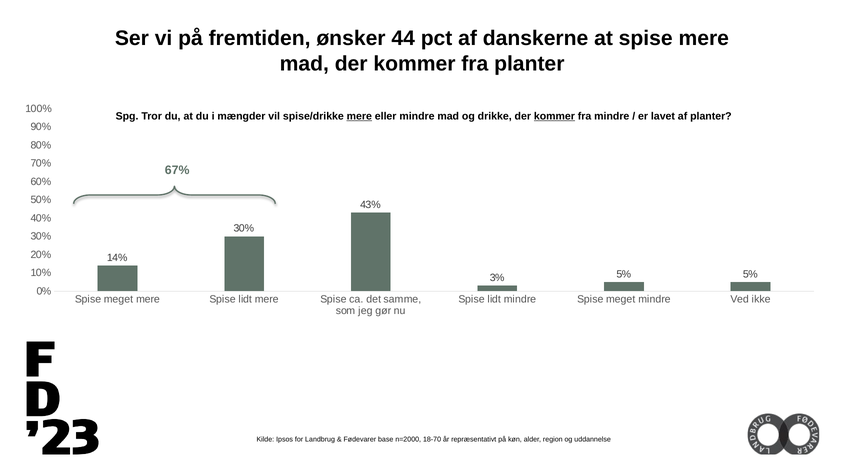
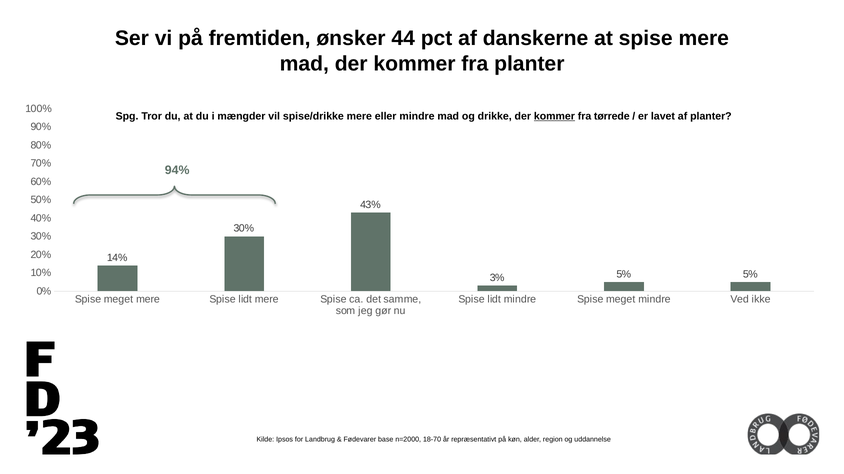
mere underline: present -> none (359, 116)
fra mindre: mindre -> tørrede (612, 116)
67%: 67% -> 94% (177, 170)
